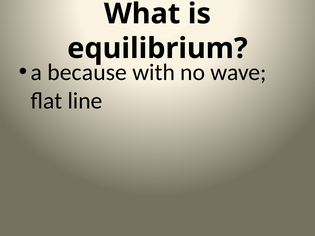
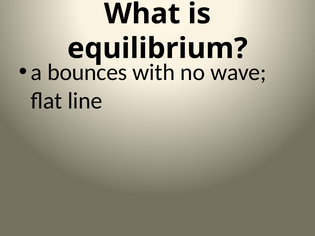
because: because -> bounces (87, 73)
